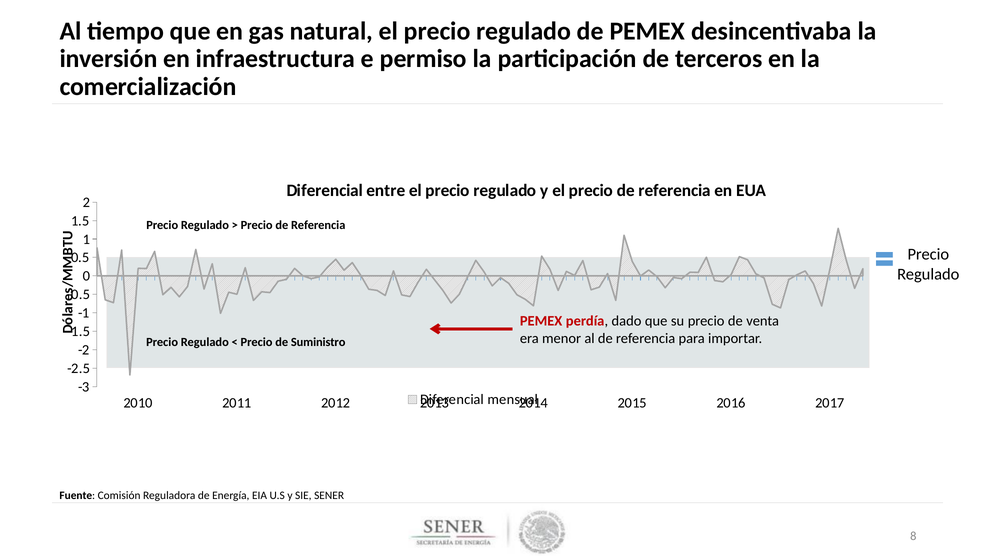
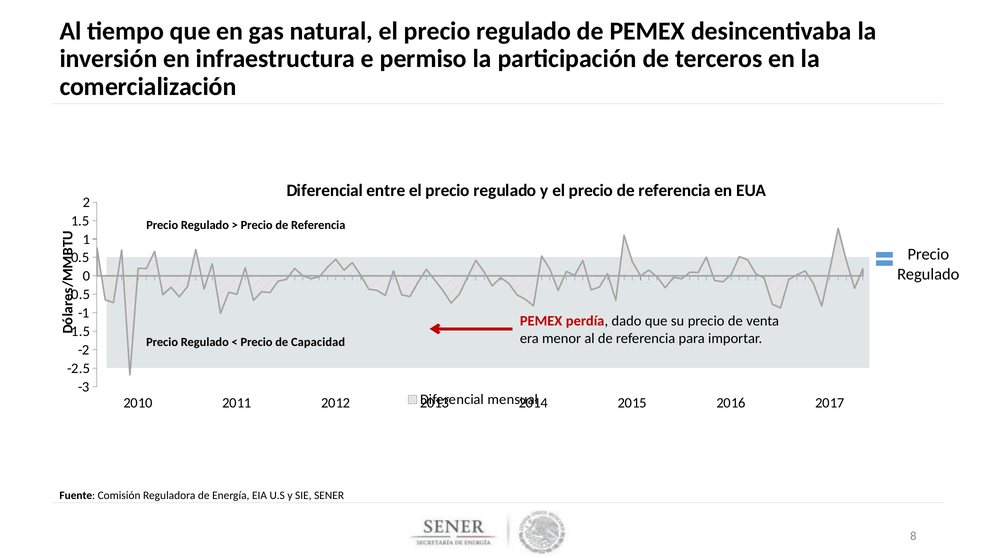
Suministro: Suministro -> Capacidad (318, 342)
